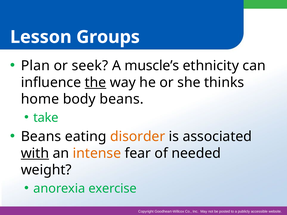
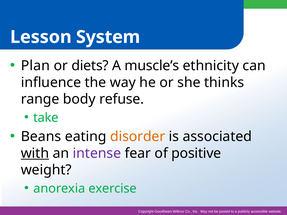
Groups: Groups -> System (108, 37)
seek: seek -> diets (90, 66)
the underline: present -> none (95, 83)
home: home -> range (40, 99)
body beans: beans -> refuse (122, 99)
intense colour: orange -> purple (97, 153)
needed: needed -> positive (196, 153)
